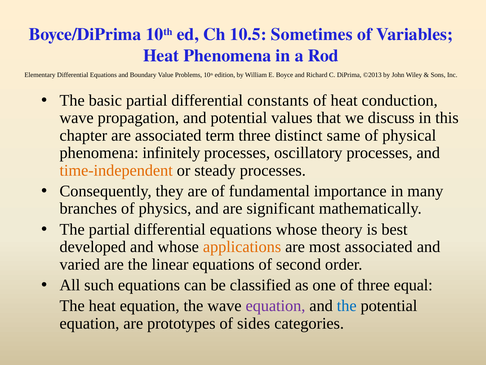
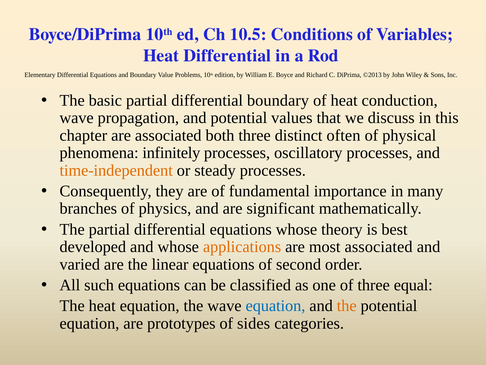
Sometimes: Sometimes -> Conditions (312, 34)
Heat Phenomena: Phenomena -> Differential (227, 55)
differential constants: constants -> boundary (278, 100)
term: term -> both (220, 135)
same: same -> often (343, 135)
equation colour: purple -> blue (275, 306)
the colour: blue -> orange (347, 306)
